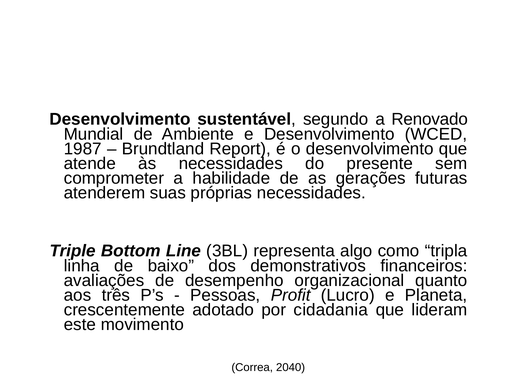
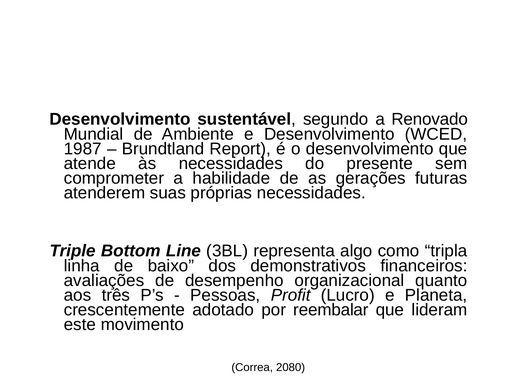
cidadania: cidadania -> reembalar (331, 310)
2040: 2040 -> 2080 (291, 368)
